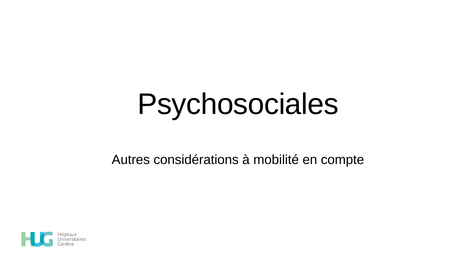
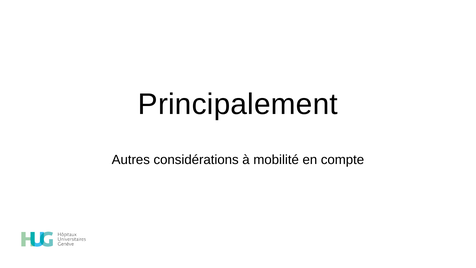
Psychosociales: Psychosociales -> Principalement (238, 104)
